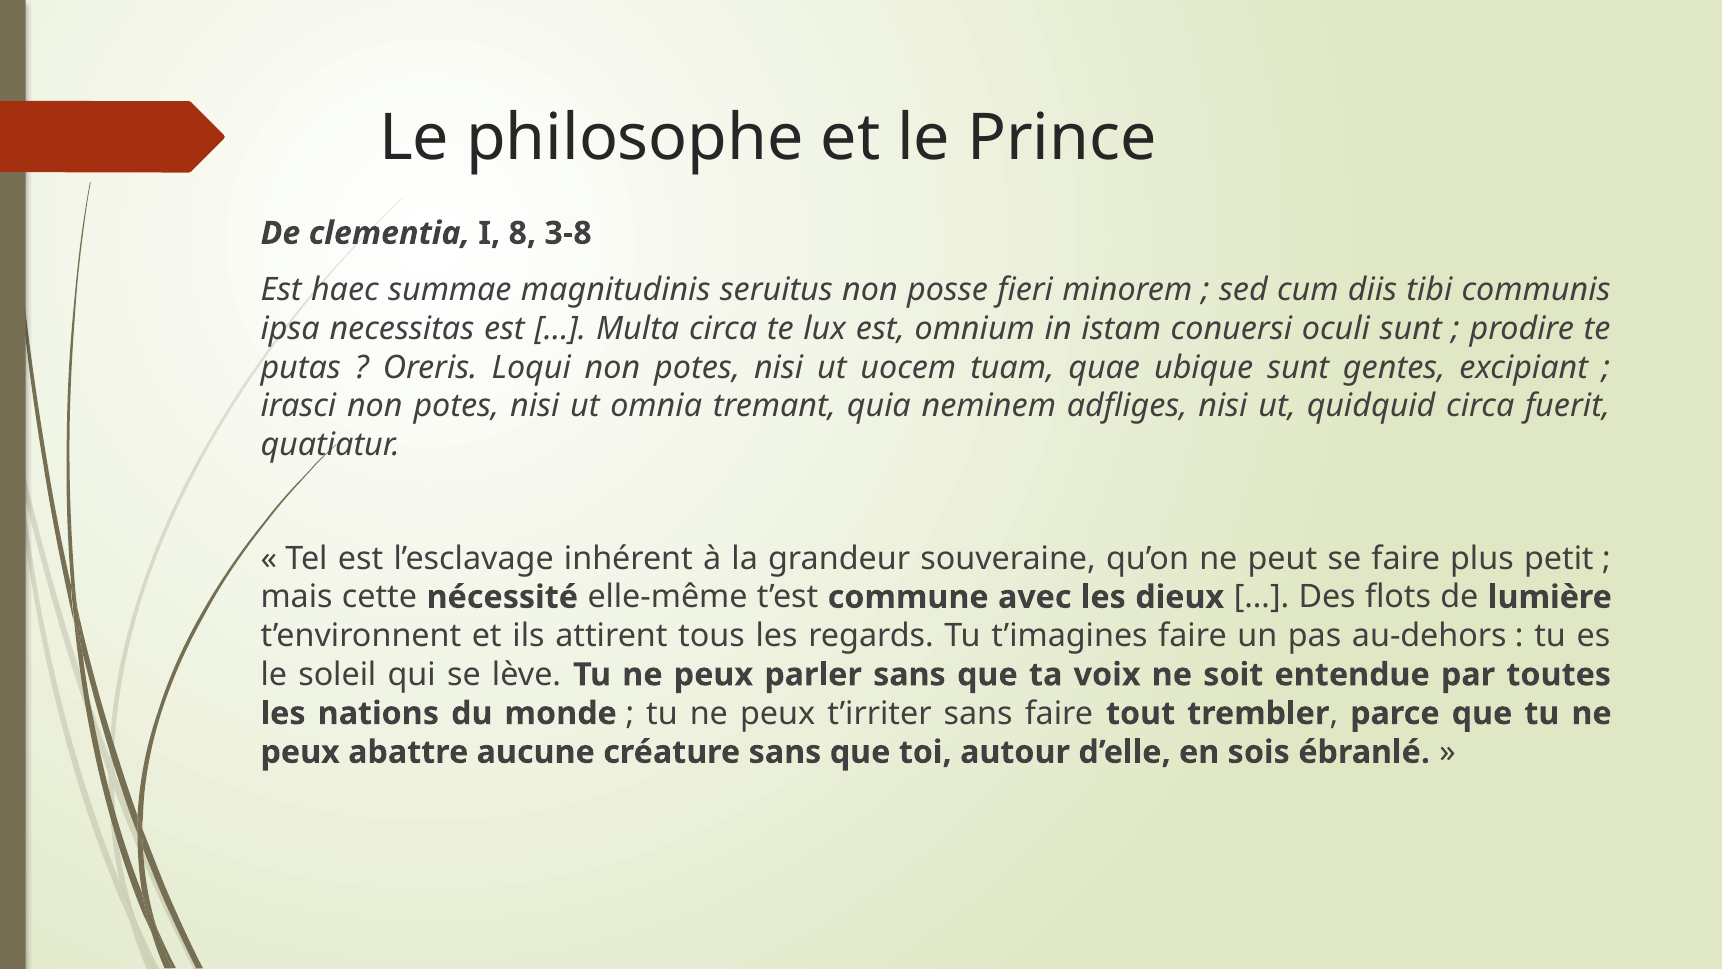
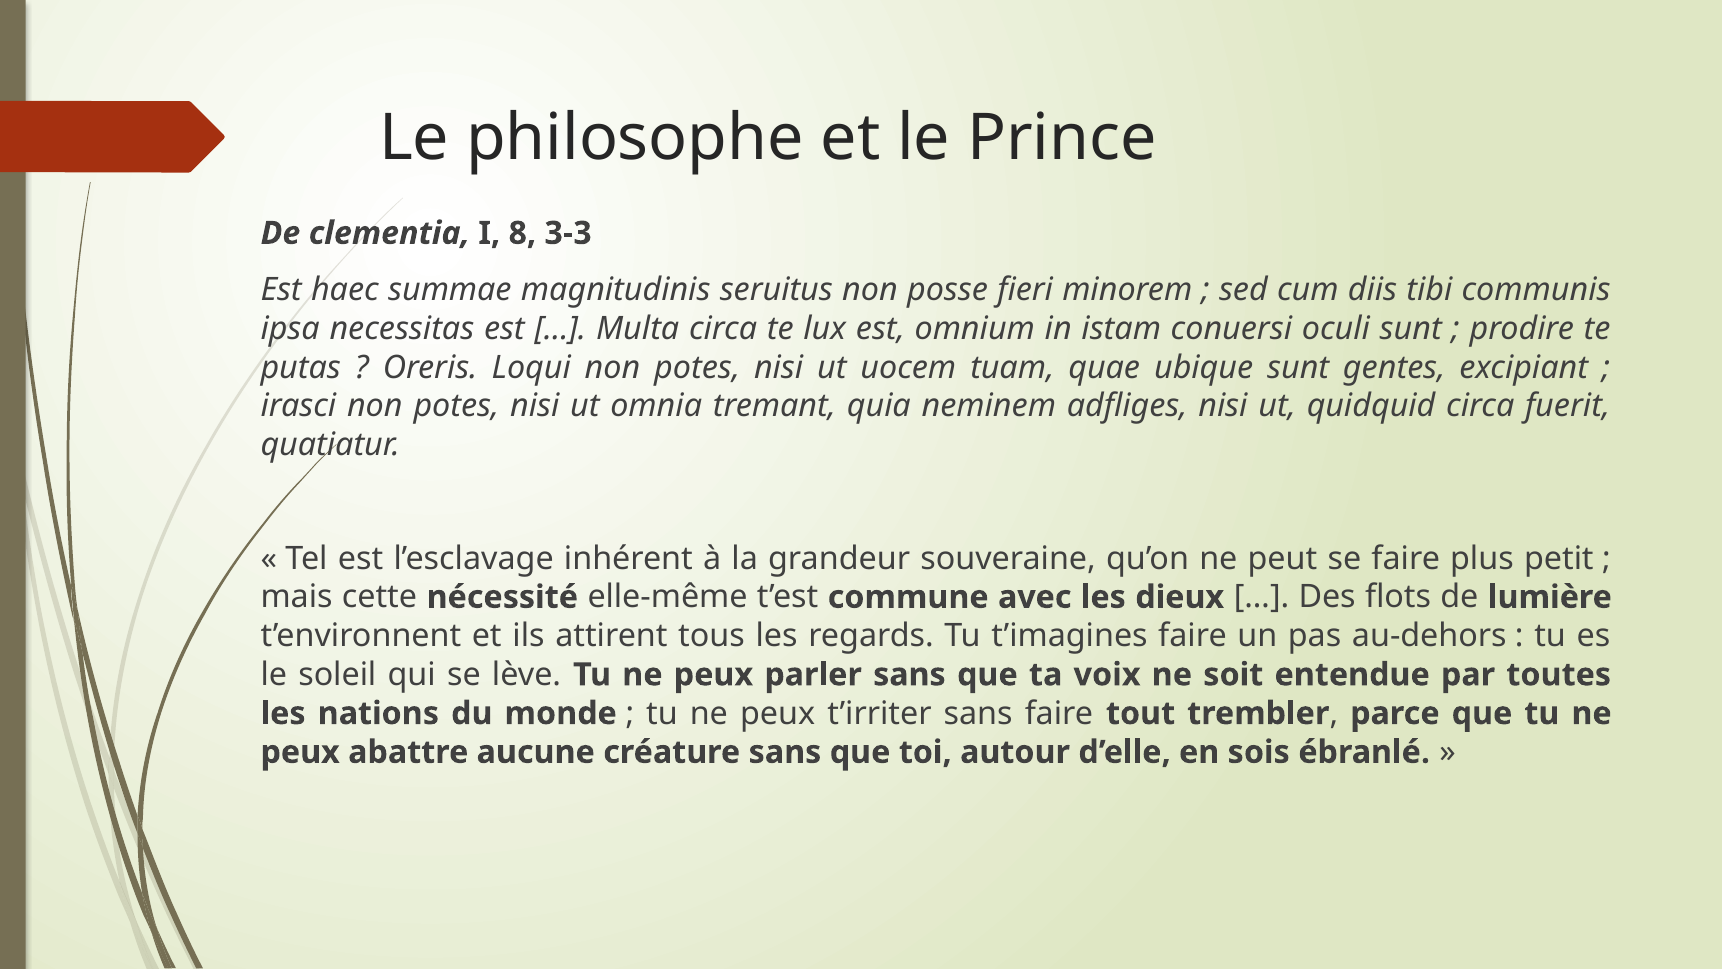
3-8: 3-8 -> 3-3 (568, 233)
